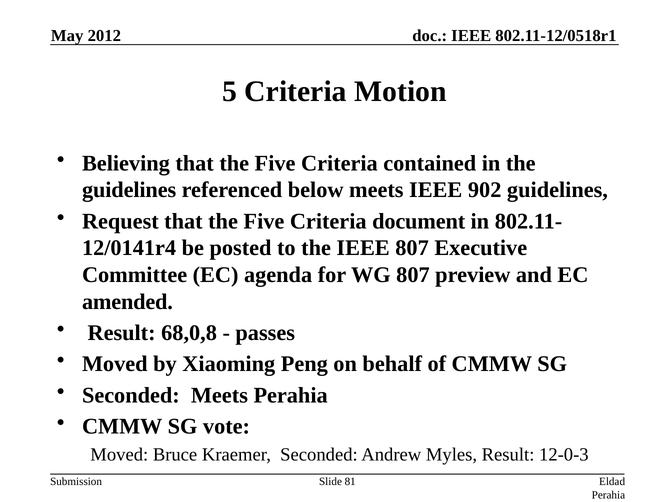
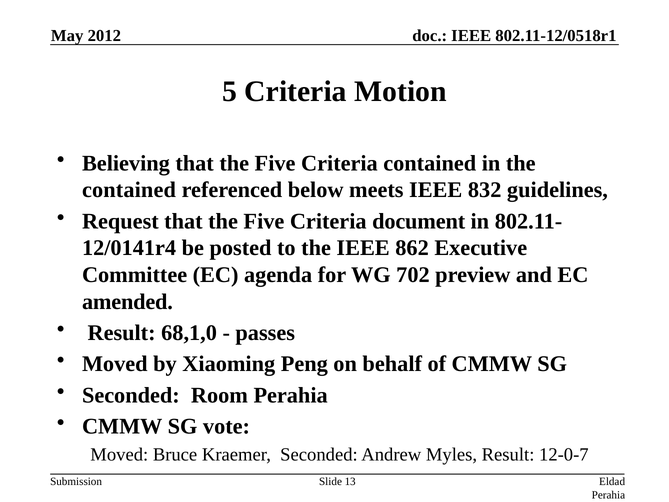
guidelines: guidelines -> contained (129, 190)
902: 902 -> 832 (485, 190)
IEEE 807: 807 -> 862 (412, 248)
WG 807: 807 -> 702 (413, 275)
68,0,8: 68,0,8 -> 68,1,0 (189, 333)
Seconded Meets: Meets -> Room (219, 395)
12-0-3: 12-0-3 -> 12-0-7 (564, 454)
81: 81 -> 13 (350, 481)
